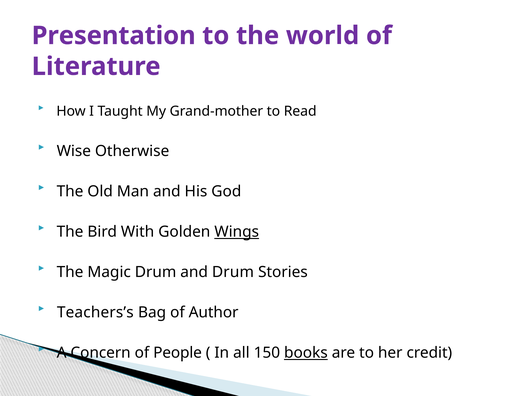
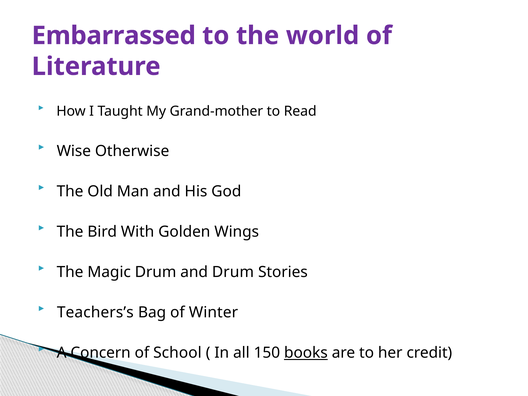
Presentation: Presentation -> Embarrassed (114, 36)
Wings underline: present -> none (237, 232)
Author: Author -> Winter (213, 313)
People: People -> School (177, 353)
